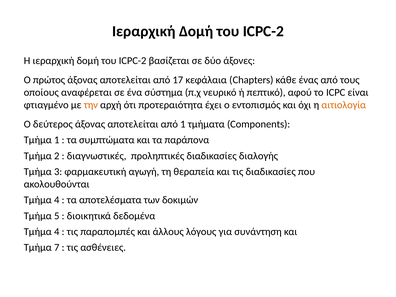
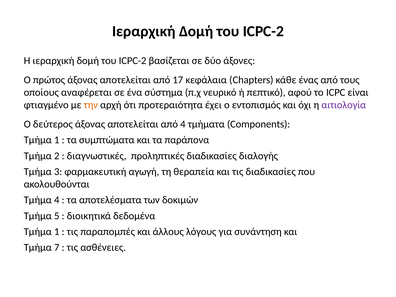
αιτιολογία colour: orange -> purple (344, 105)
από 1: 1 -> 4 (183, 124)
4: 4 -> 1 (57, 232)
